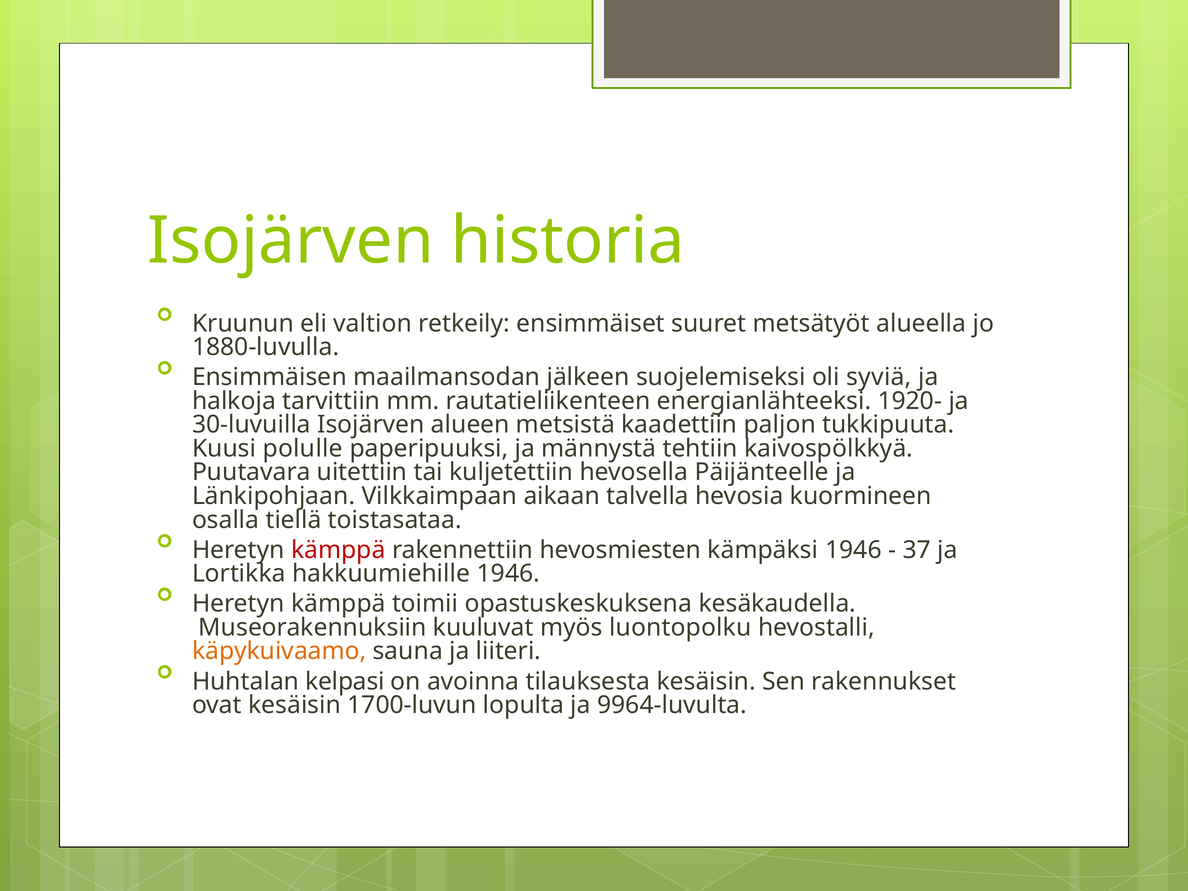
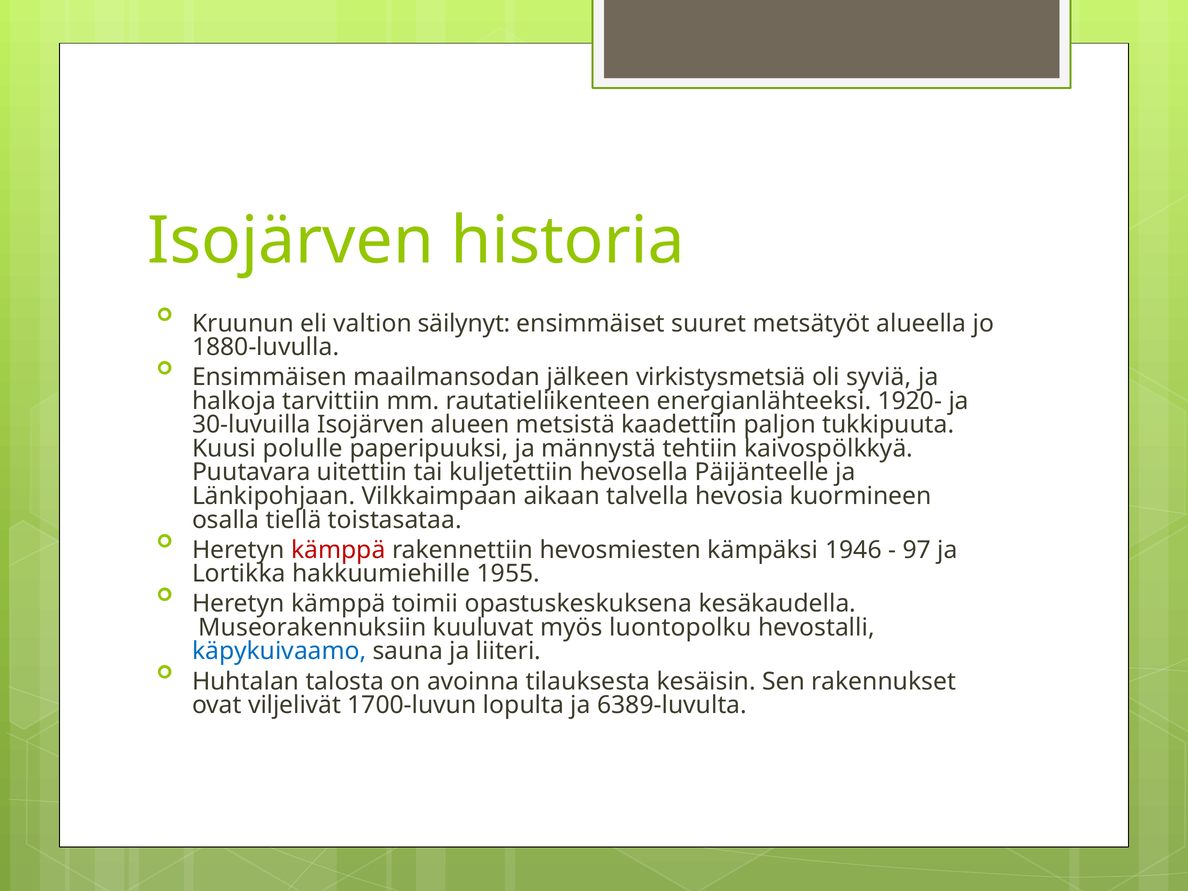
retkeily: retkeily -> säilynyt (464, 323)
suojelemiseksi: suojelemiseksi -> virkistysmetsiä (721, 377)
37: 37 -> 97 (917, 550)
hakkuumiehille 1946: 1946 -> 1955 (508, 574)
käpykuivaamo colour: orange -> blue (279, 651)
kelpasi: kelpasi -> talosta (345, 681)
ovat kesäisin: kesäisin -> viljelivät (295, 705)
9964-luvulta: 9964-luvulta -> 6389-luvulta (672, 705)
